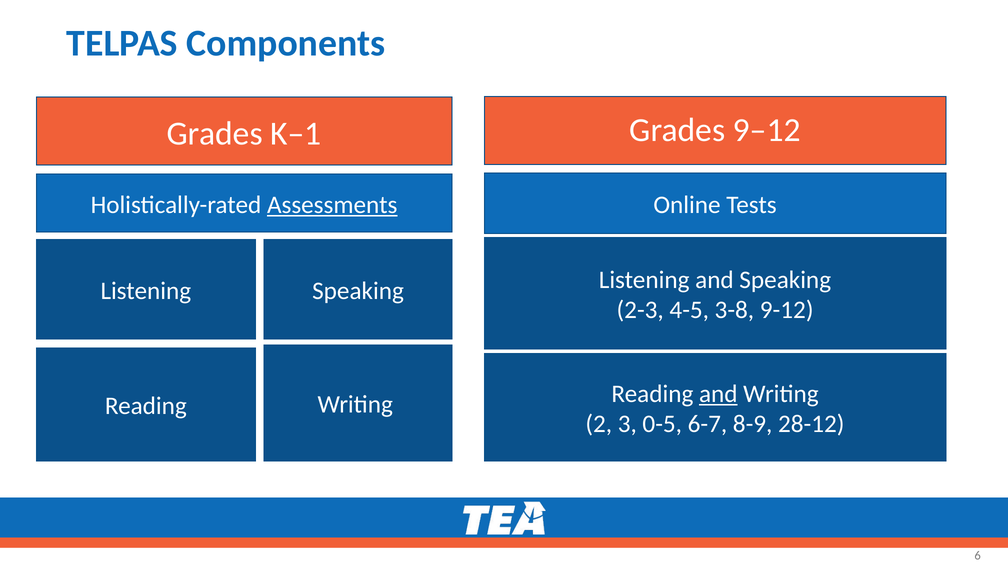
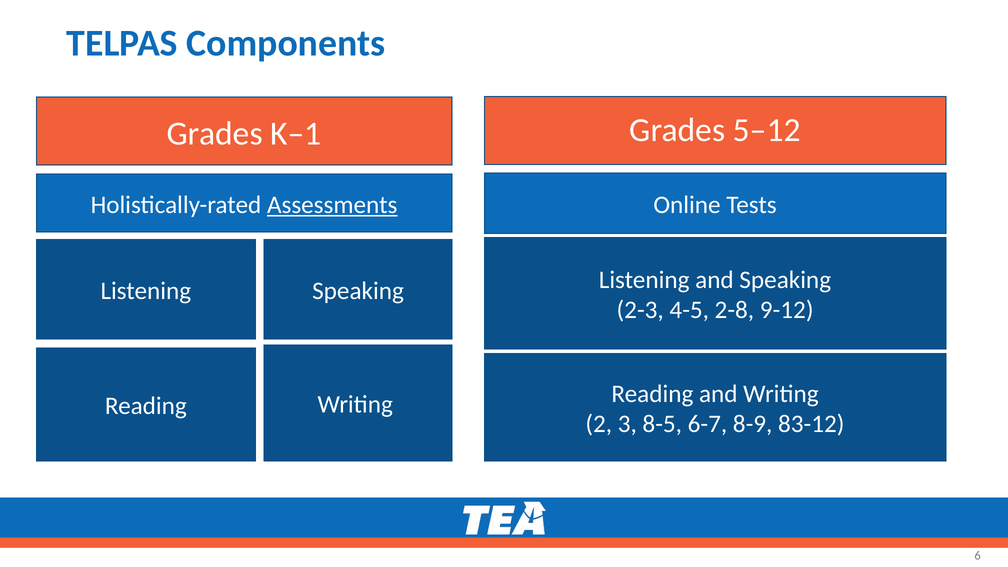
9–12: 9–12 -> 5–12 (767, 130)
3-8: 3-8 -> 2-8 (734, 310)
and underline: present -> none (718, 394)
0-5: 0-5 -> 8-5 (662, 424)
28-12: 28-12 -> 83-12 (811, 424)
